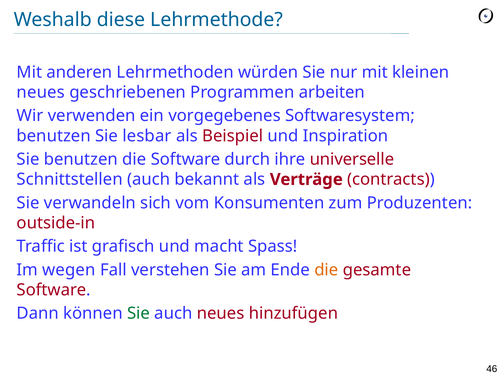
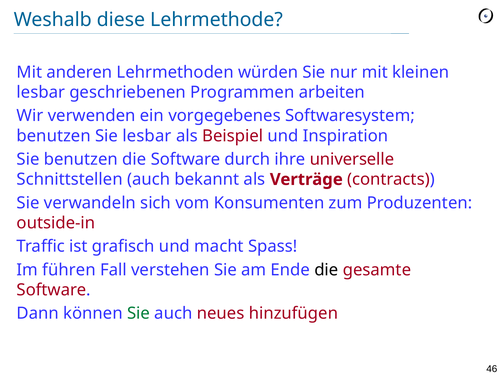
neues: neues -> lesbar (41, 92)
wegen: wegen -> führen (69, 270)
die colour: orange -> black (326, 270)
